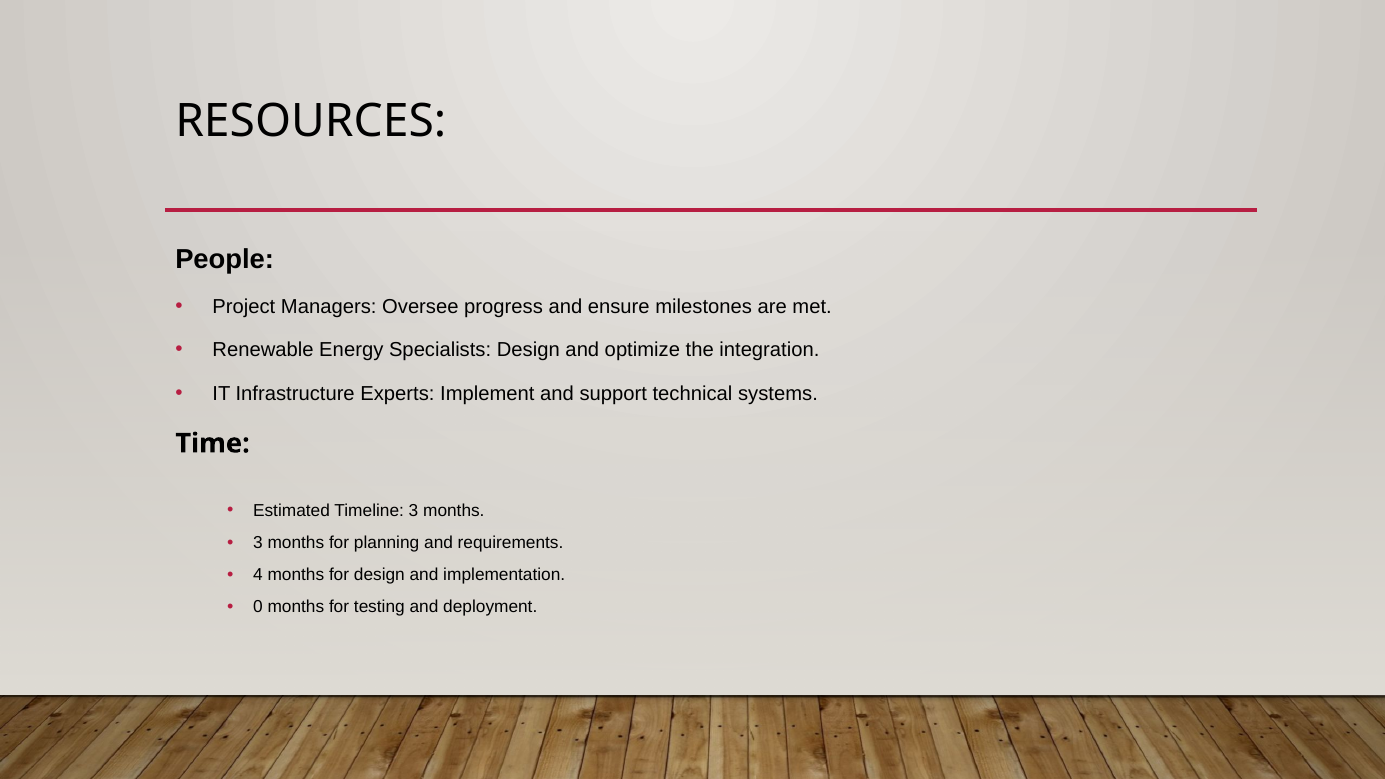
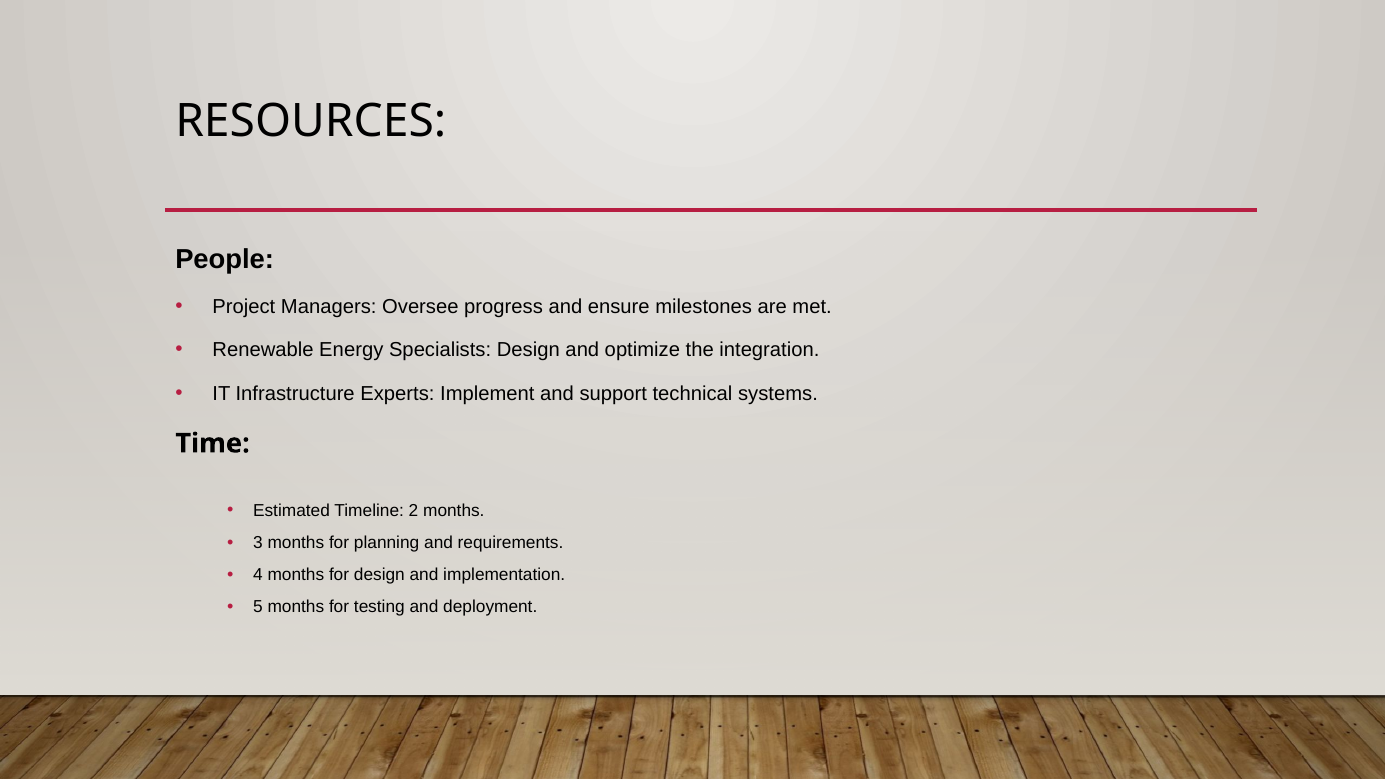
Timeline 3: 3 -> 2 (414, 511)
0: 0 -> 5 (258, 607)
